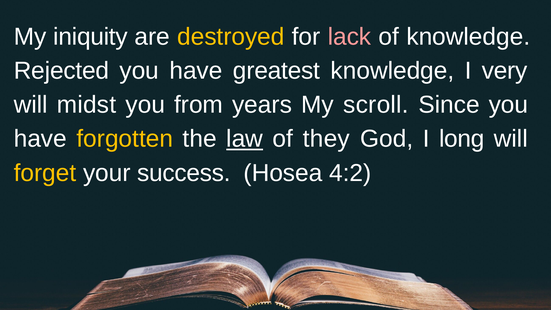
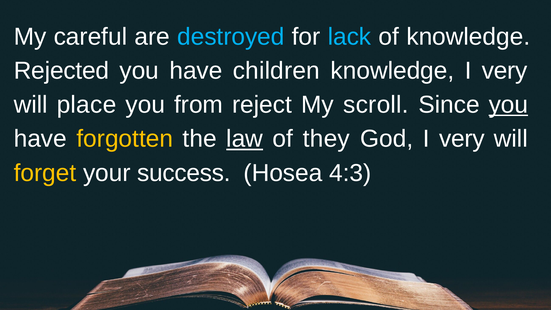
iniquity: iniquity -> careful (90, 37)
destroyed colour: yellow -> light blue (231, 37)
lack colour: pink -> light blue (349, 37)
greatest: greatest -> children (276, 71)
midst: midst -> place (87, 105)
years: years -> reject (262, 105)
you underline: none -> present (508, 105)
God I long: long -> very (462, 139)
4:2: 4:2 -> 4:3 (350, 173)
